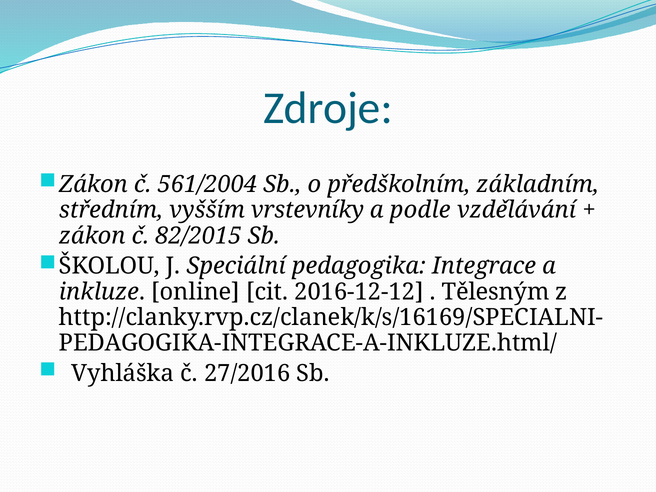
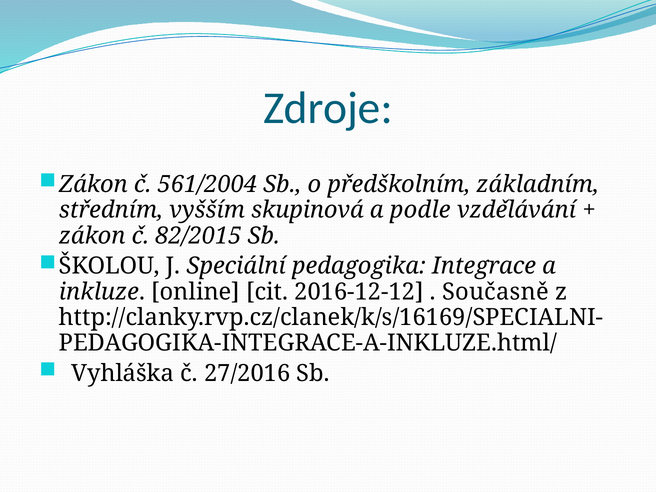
vrstevníky: vrstevníky -> skupinová (307, 210)
Tělesným: Tělesným -> Současně (495, 292)
